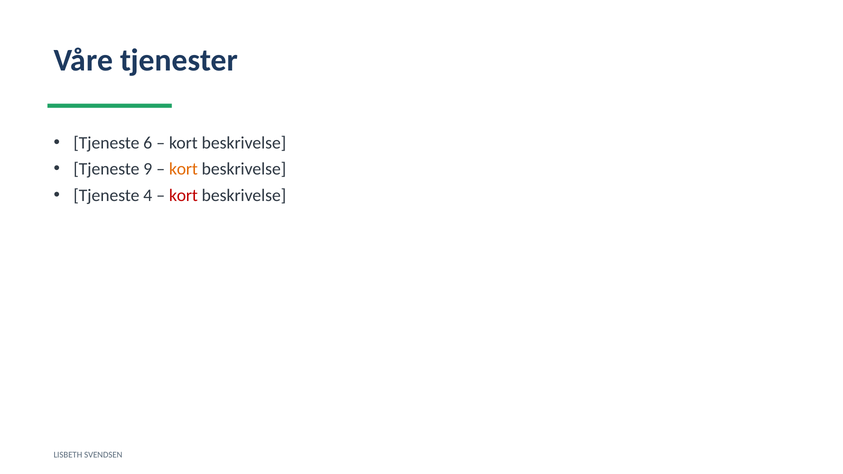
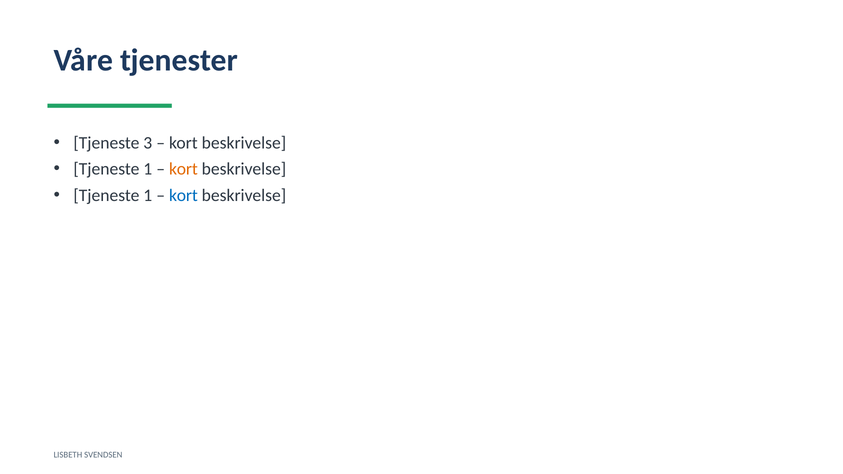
6: 6 -> 3 (148, 143)
9: 9 -> 1 (148, 169)
4: 4 -> 1 (148, 195)
kort colour: red -> blue (183, 195)
